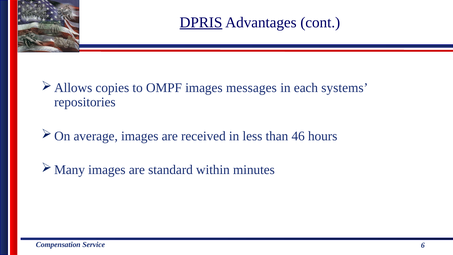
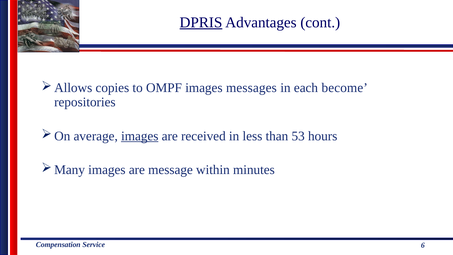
systems: systems -> become (345, 88)
images underline: none -> present (140, 136)
46: 46 -> 53 (298, 136)
standard: standard -> message (171, 170)
